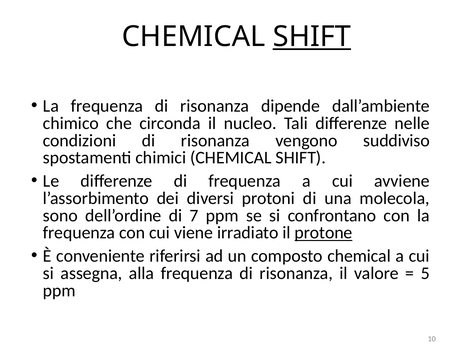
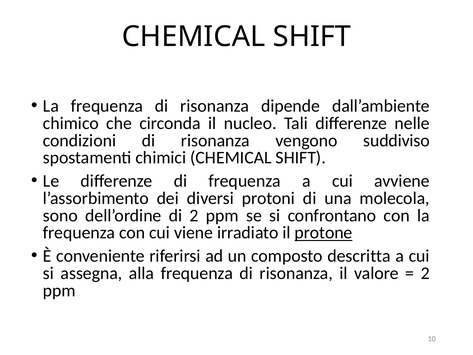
SHIFT underline: present -> none (312, 37)
di 7: 7 -> 2 (194, 215)
composto chemical: chemical -> descritta (359, 256)
5: 5 -> 2 (425, 273)
